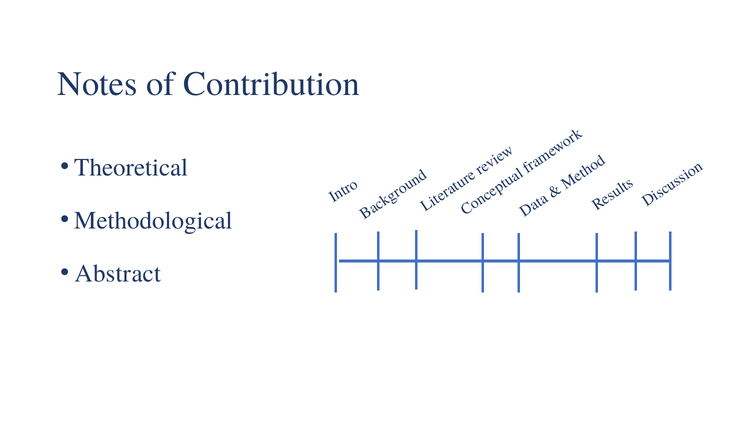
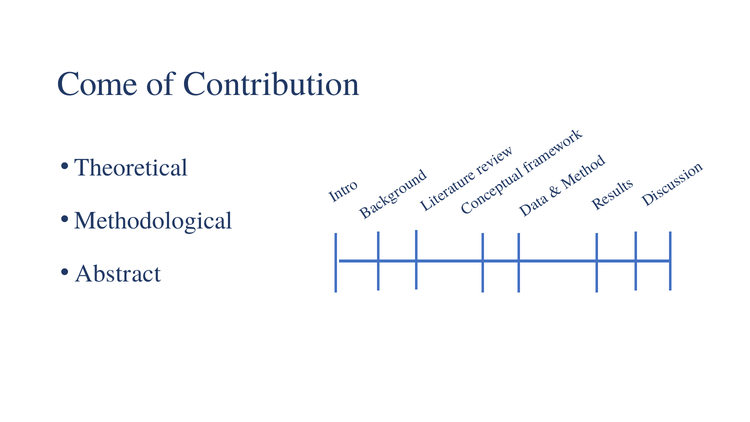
Notes: Notes -> Come (98, 84)
